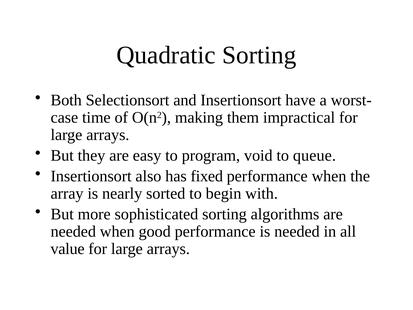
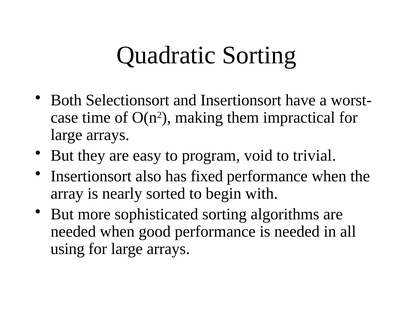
queue: queue -> trivial (315, 155)
value: value -> using (68, 249)
